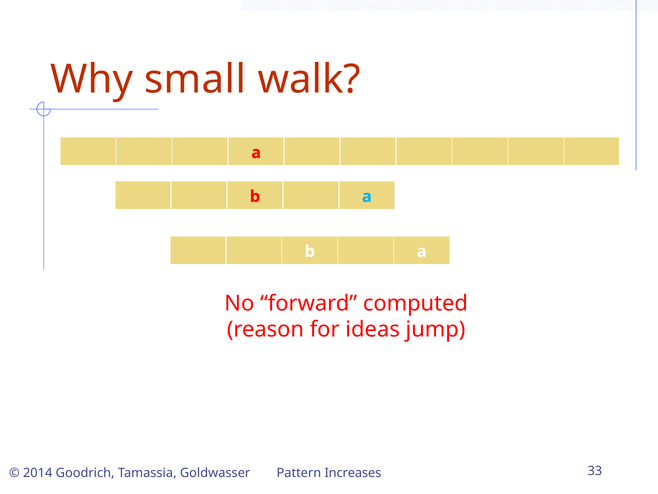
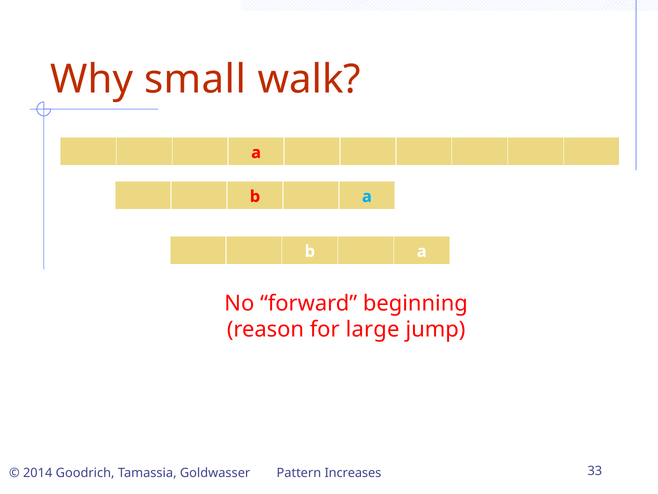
computed: computed -> beginning (415, 303)
ideas: ideas -> large (373, 329)
